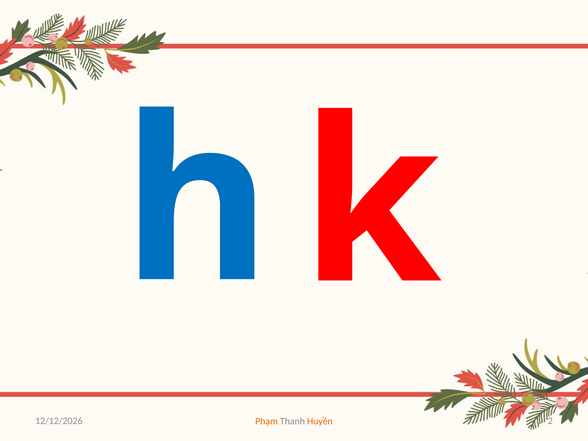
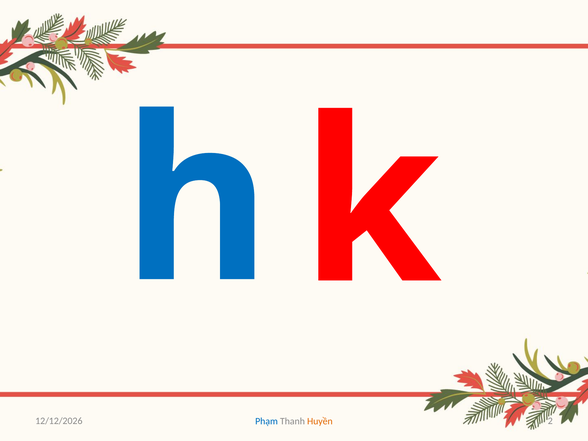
Phạm colour: orange -> blue (267, 421)
